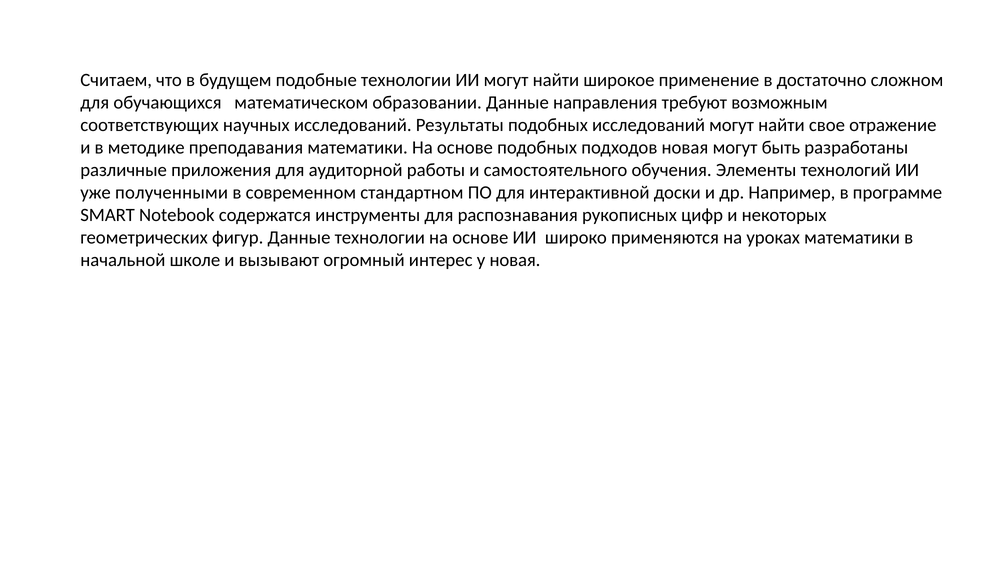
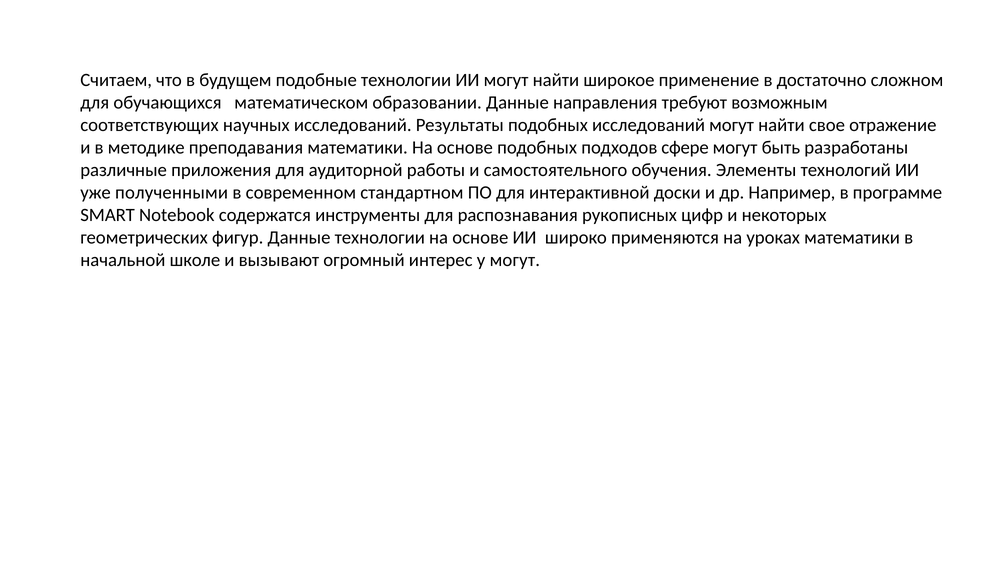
подходов новая: новая -> сфере (685, 148)
у новая: новая -> могут (515, 260)
